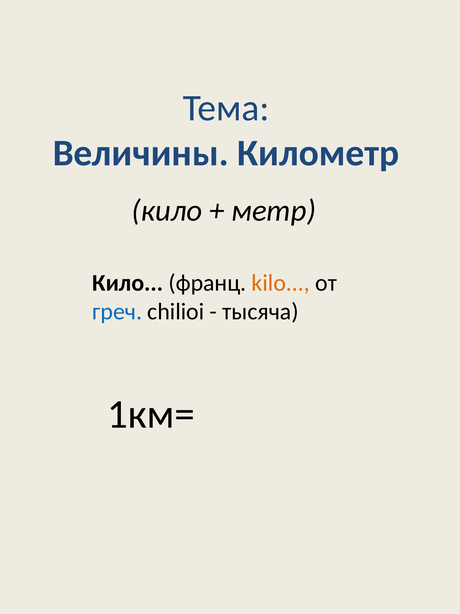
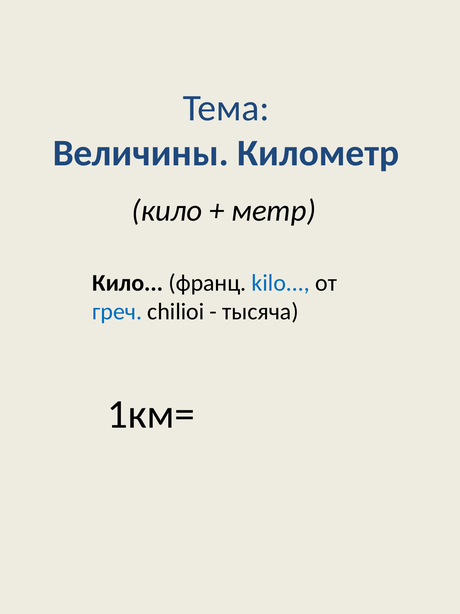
kilo colour: orange -> blue (281, 283)
